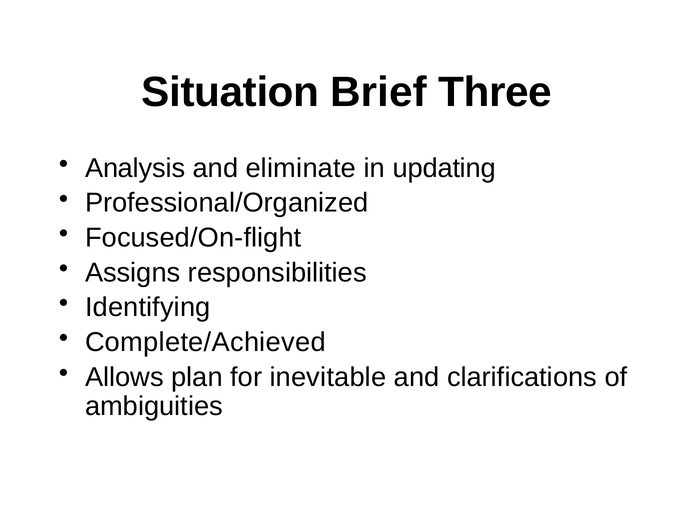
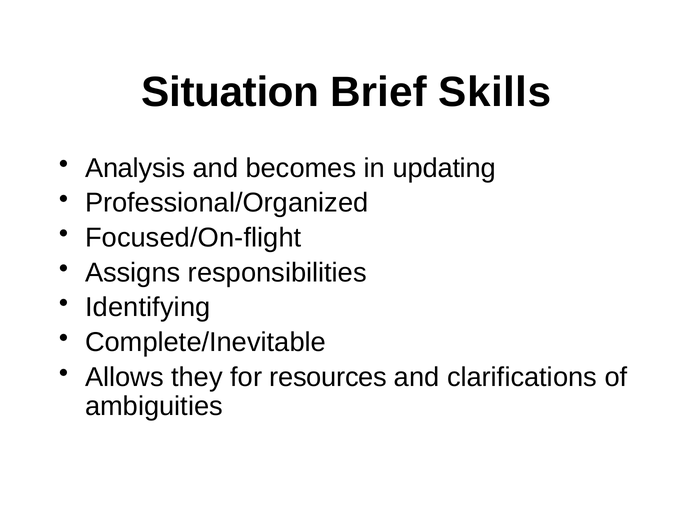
Three: Three -> Skills (495, 93)
eliminate: eliminate -> becomes (301, 168)
Complete/Achieved: Complete/Achieved -> Complete/Inevitable (205, 343)
plan: plan -> they (197, 377)
inevitable: inevitable -> resources (328, 377)
